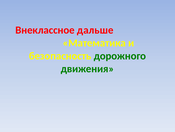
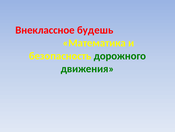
дальше: дальше -> будешь (95, 30)
